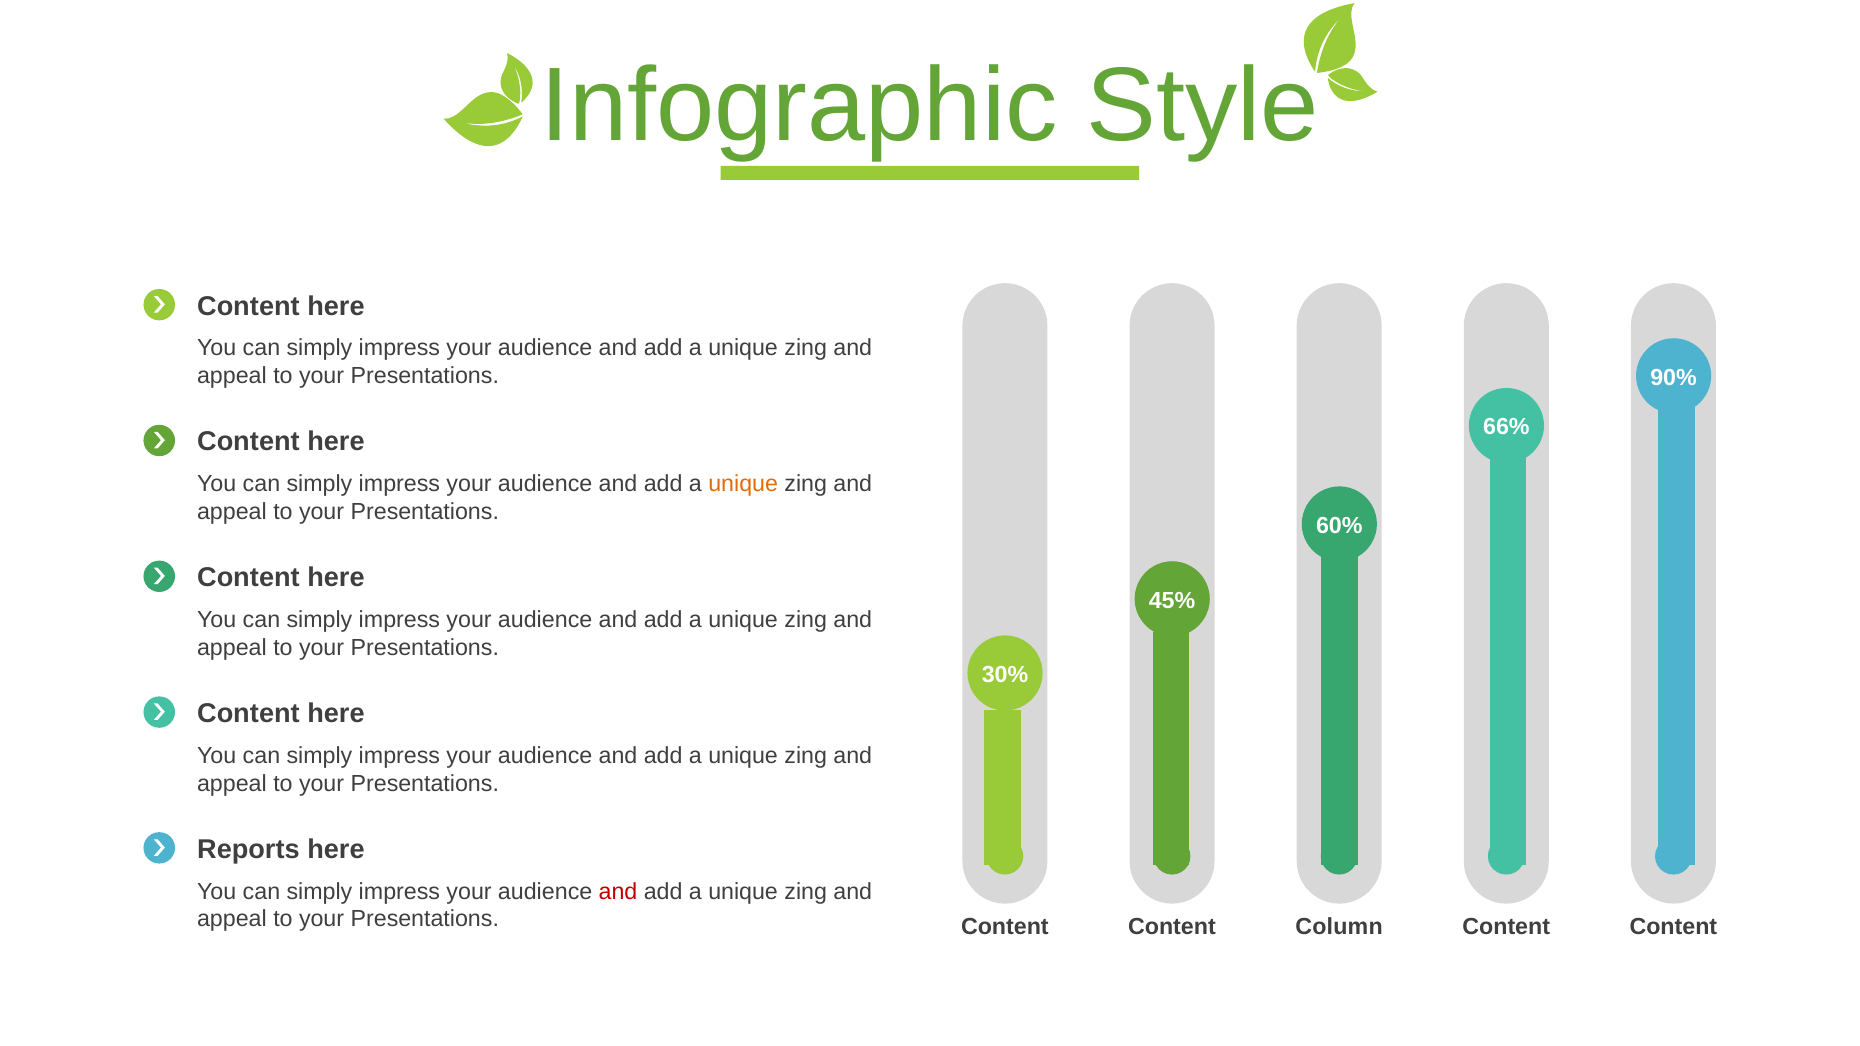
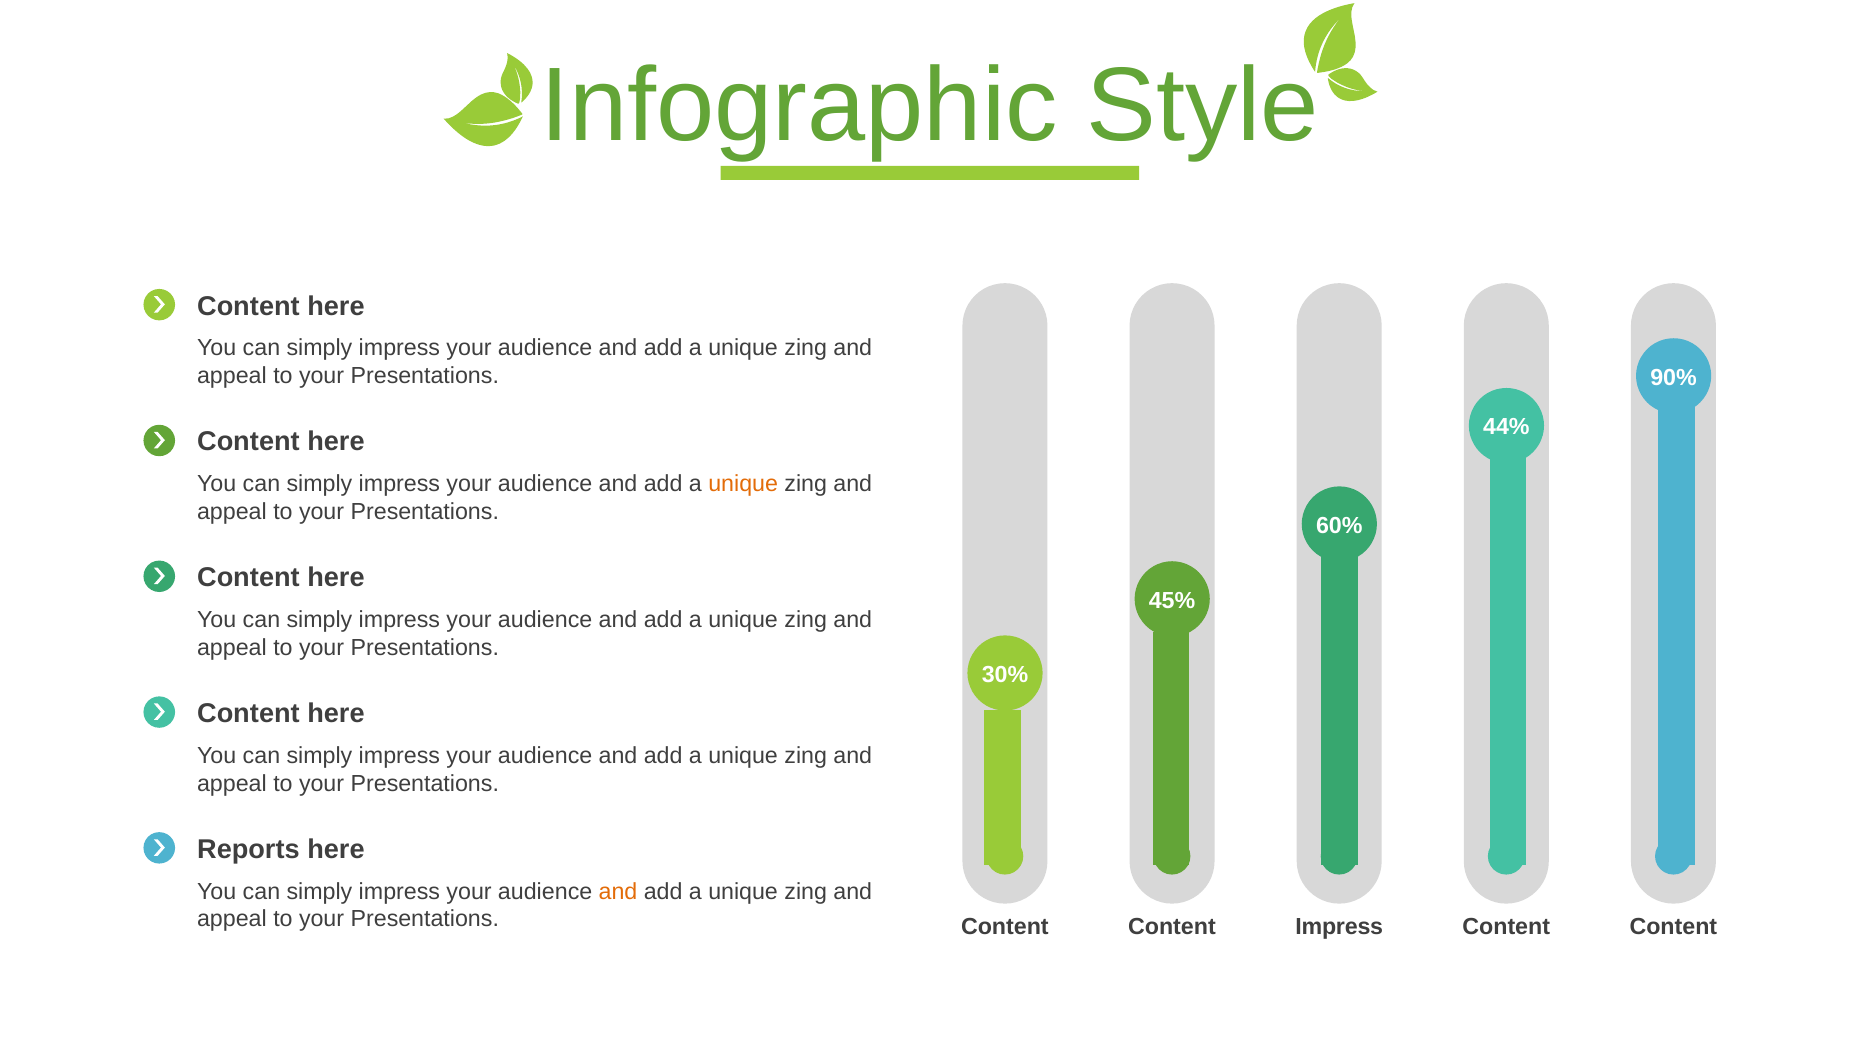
66%: 66% -> 44% (1506, 427)
and colour: red -> orange (618, 892)
Content Column: Column -> Impress (1339, 927)
